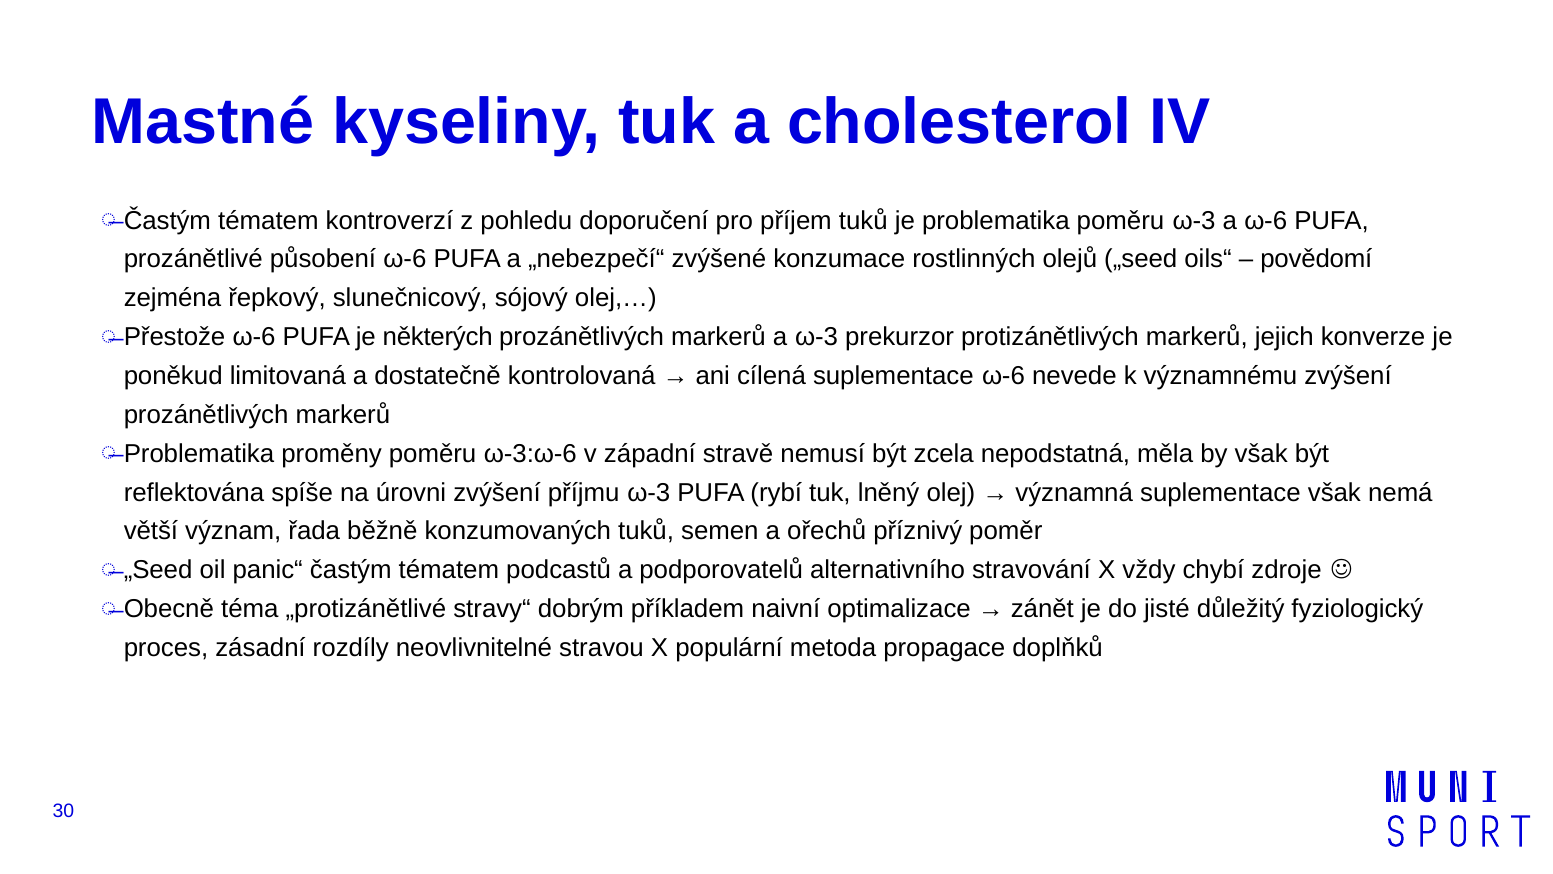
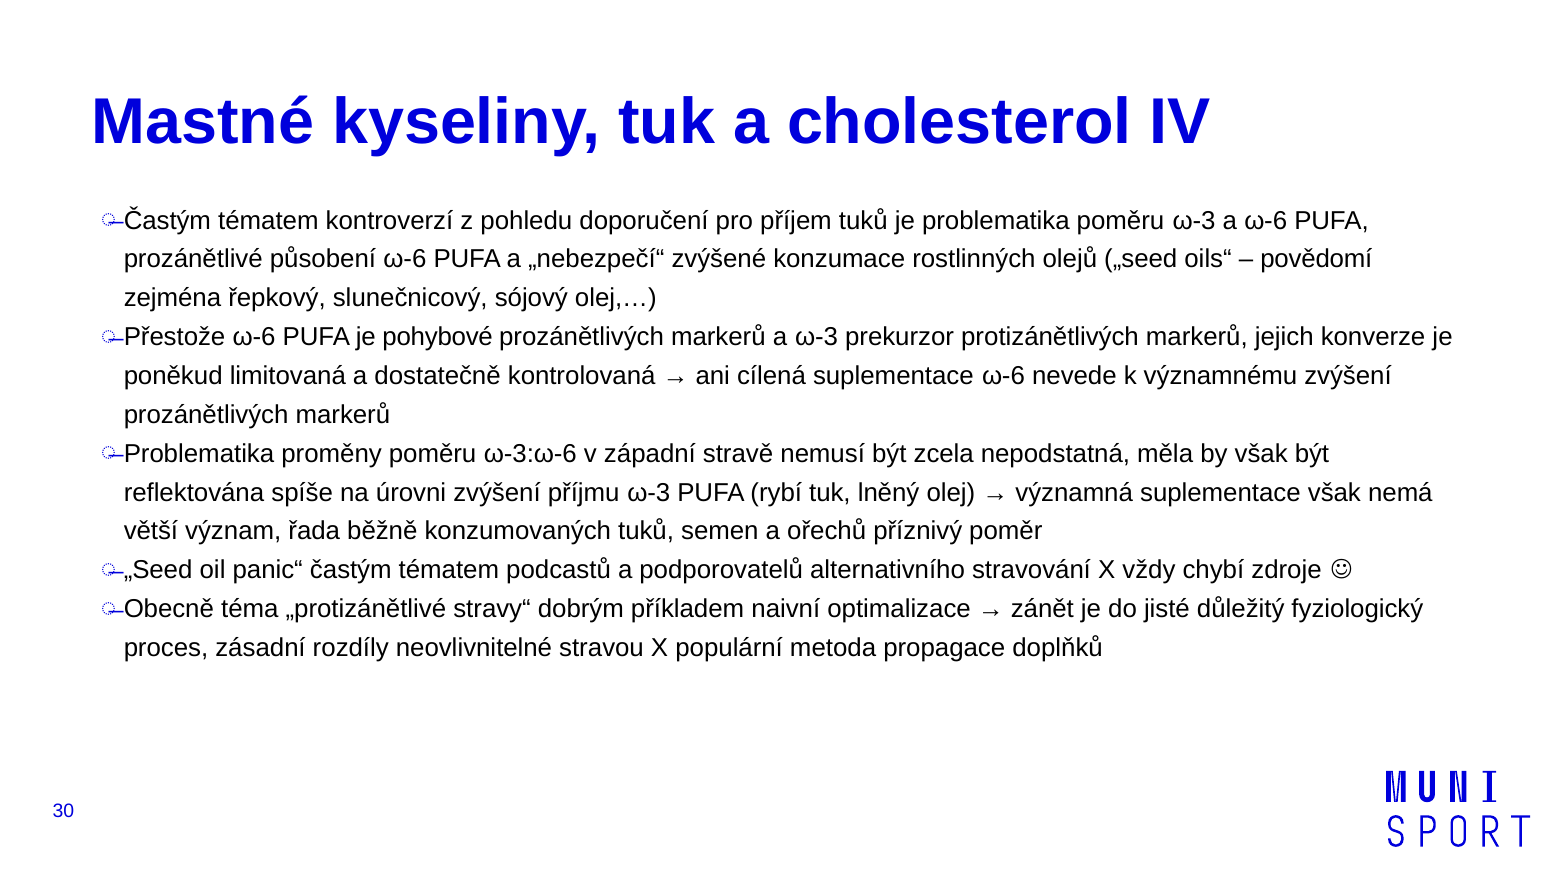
některých: některých -> pohybové (438, 337)
